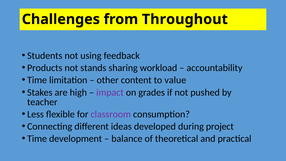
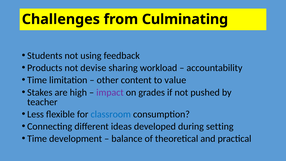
Throughout: Throughout -> Culminating (185, 19)
stands: stands -> devise (93, 68)
classroom colour: purple -> blue (111, 114)
project: project -> setting (220, 126)
